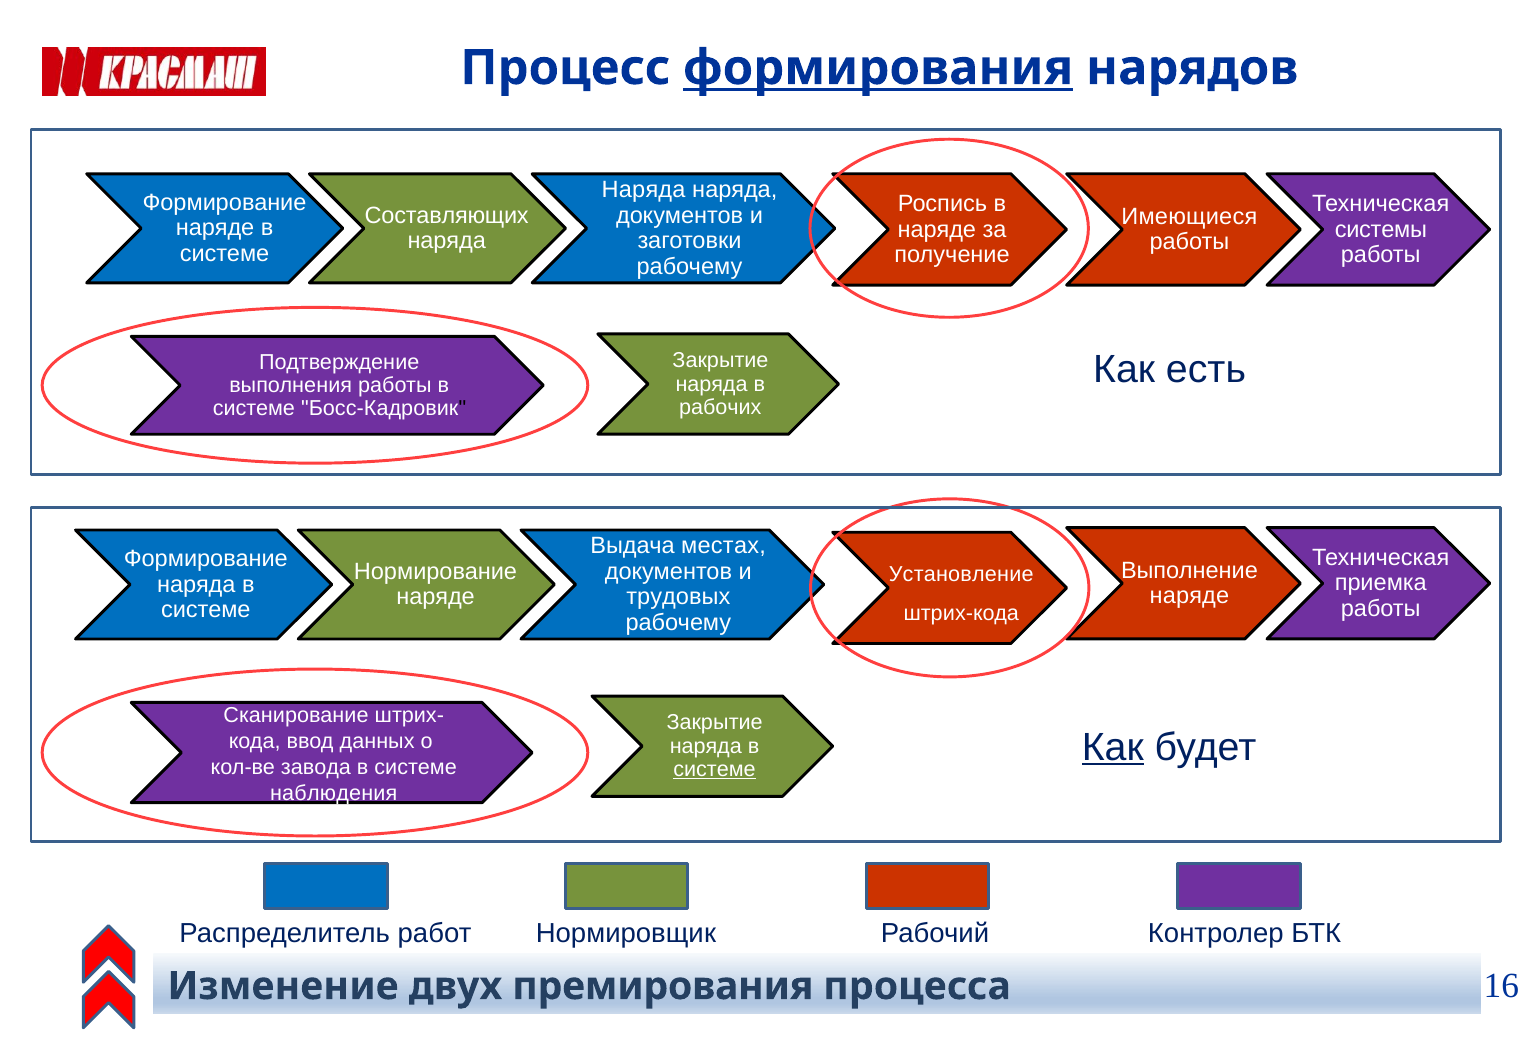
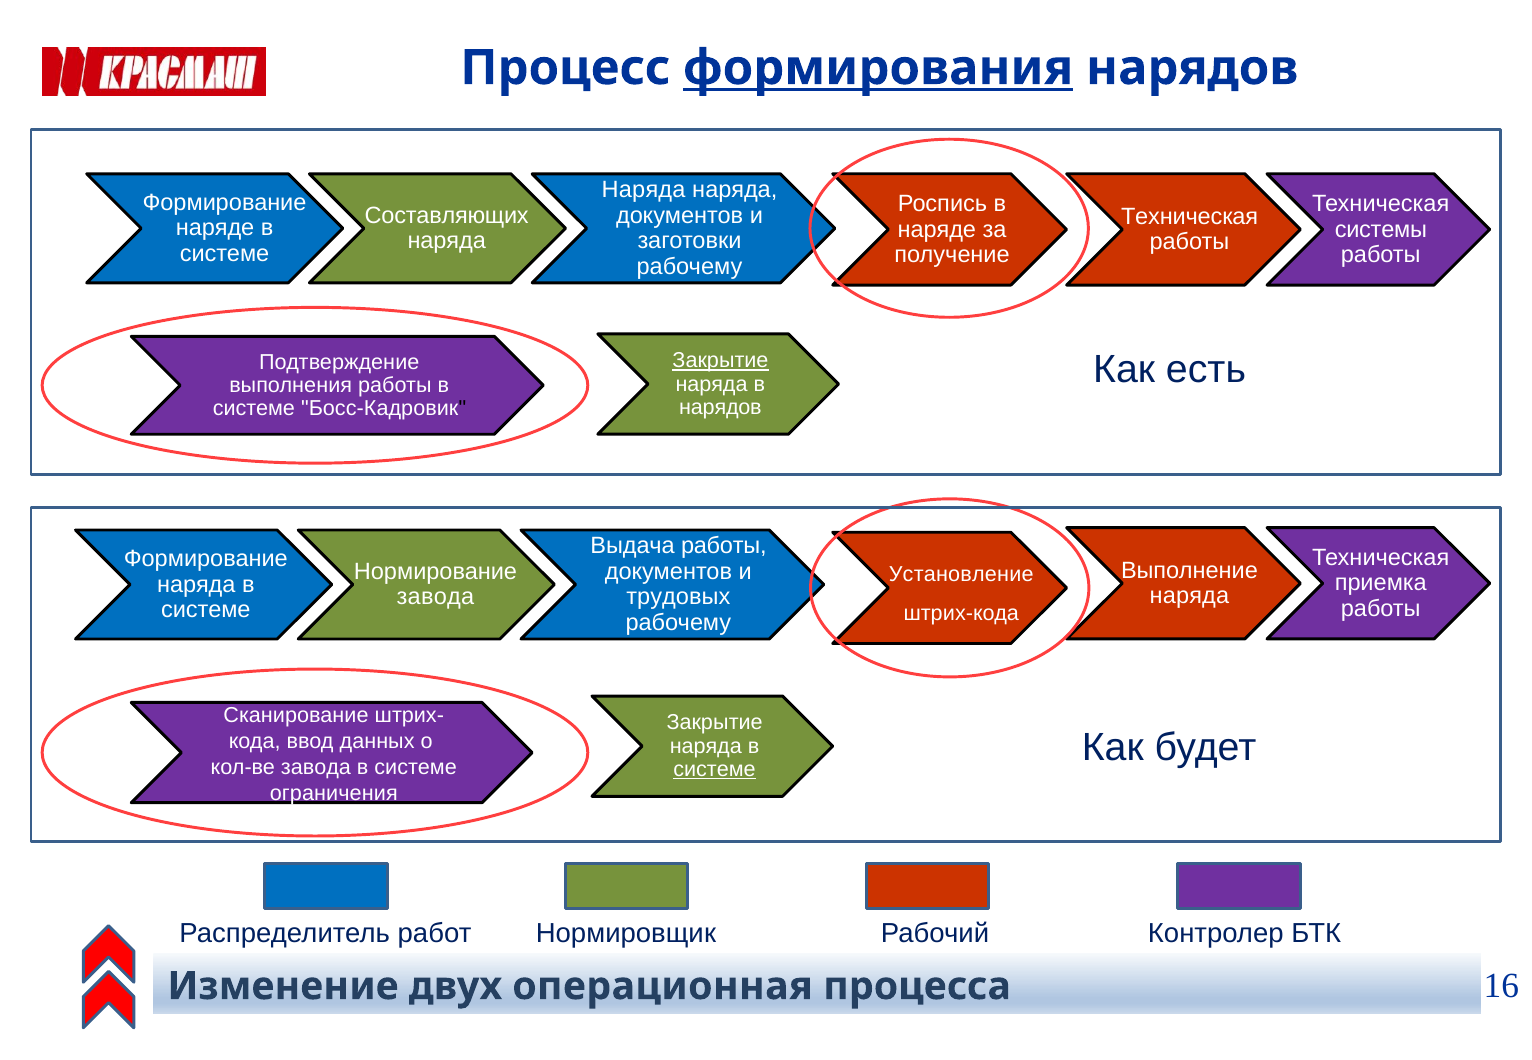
Имеющиеся: Имеющиеся -> Техническая (1190, 217)
Закрытие underline: none -> present (720, 361)
рабочих: рабочих -> нарядов (720, 407)
Выдача местах: местах -> работы (724, 547)
наряде: наряде -> наряда (1189, 596)
наряде: наряде -> завода (435, 597)
Как underline: present -> none (1113, 748)
наблюдения: наблюдения -> ограничения (334, 793)
премирования: премирования -> операционная (663, 987)
